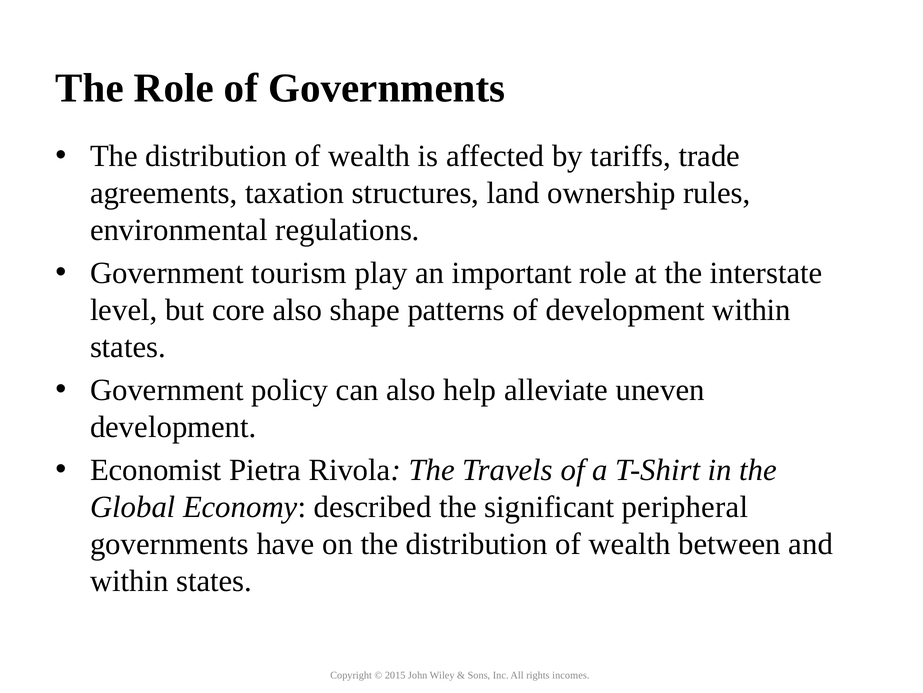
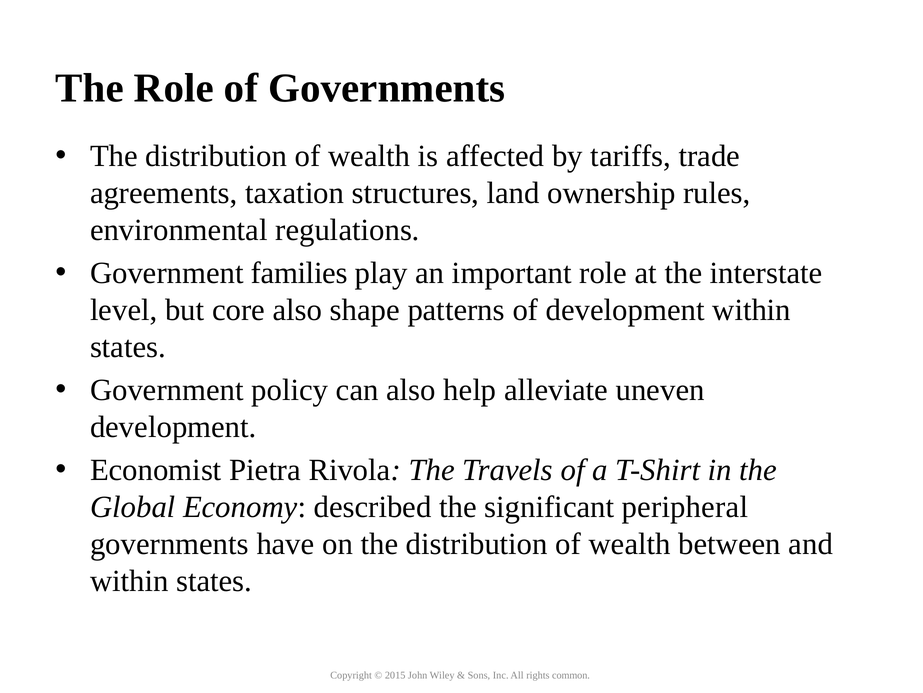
tourism: tourism -> families (299, 273)
incomes: incomes -> common (571, 675)
